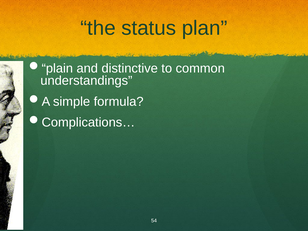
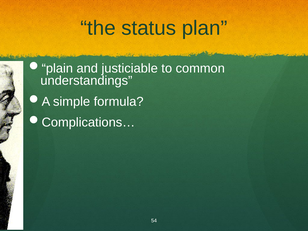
distinctive: distinctive -> justiciable (130, 68)
